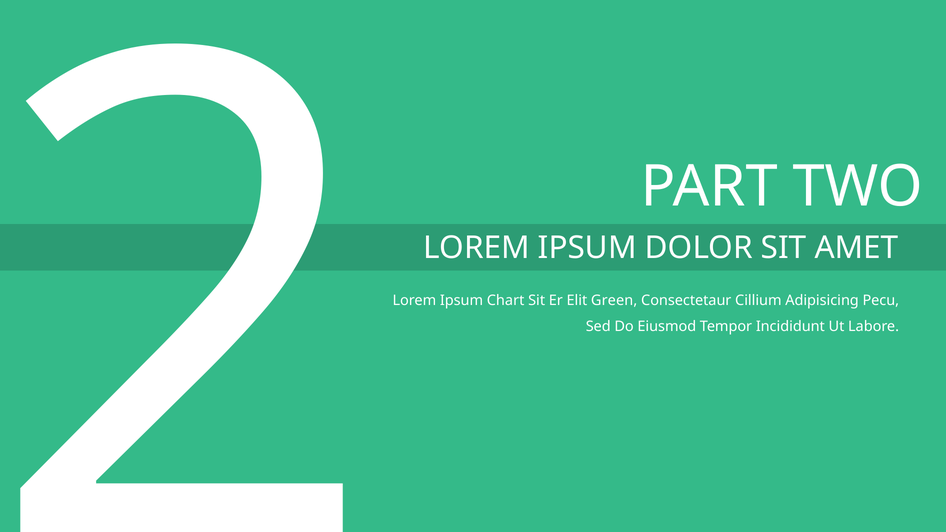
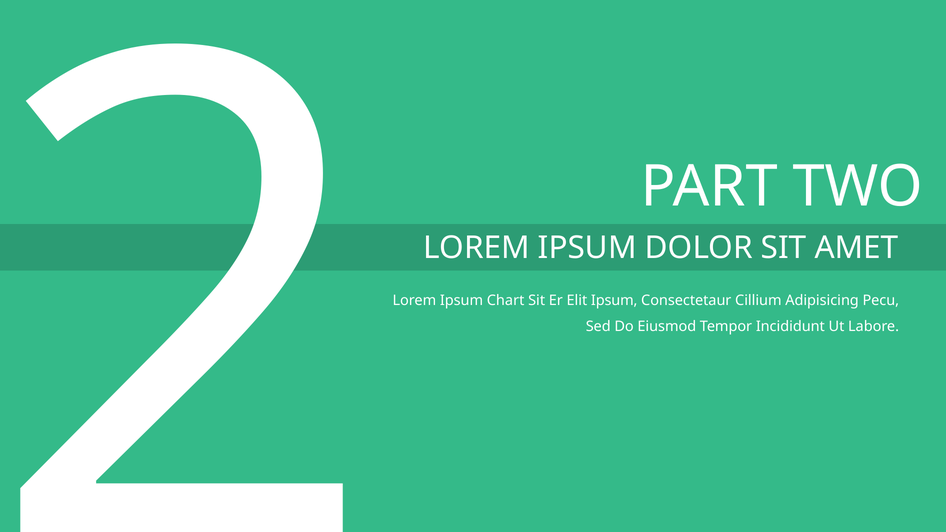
Elit Green: Green -> Ipsum (614, 300)
